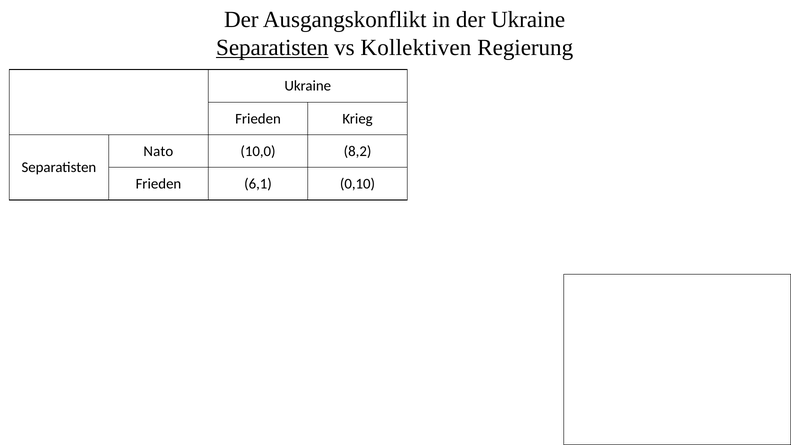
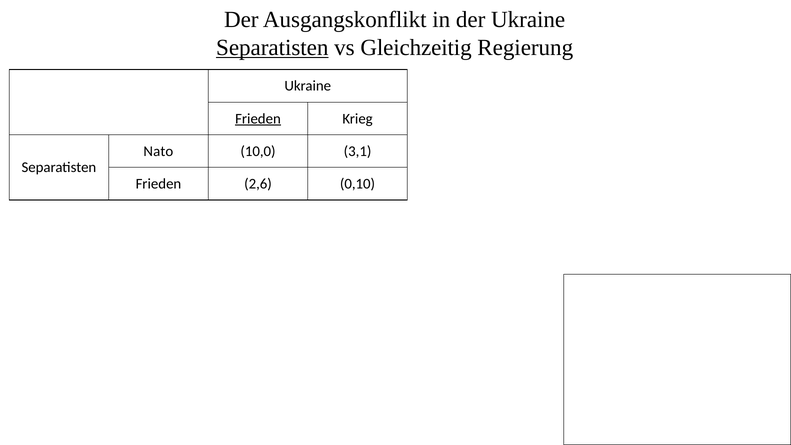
Kollektiven: Kollektiven -> Gleichzeitig (416, 48)
Frieden underline: none -> present (258, 119)
8,2: 8,2 -> 3,1 (358, 151)
6,1: 6,1 -> 2,6 (258, 184)
